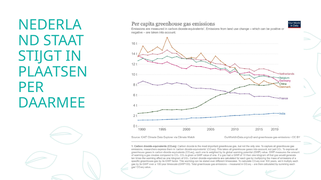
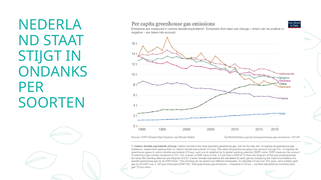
PLAATSEN: PLAATSEN -> ONDANKS (53, 72)
DAARMEE: DAARMEE -> SOORTEN (52, 103)
